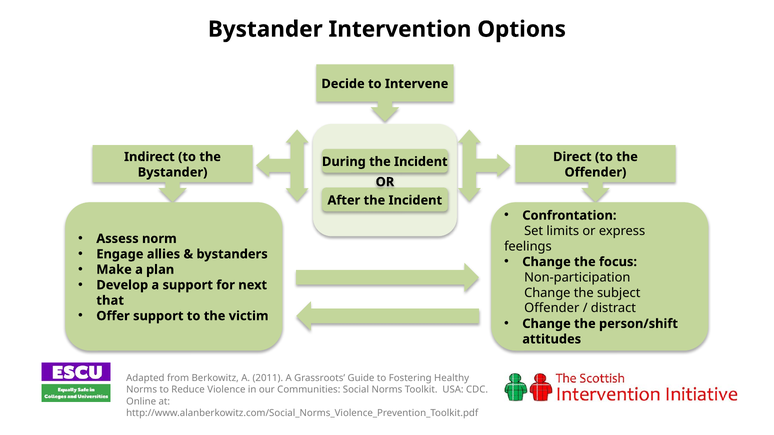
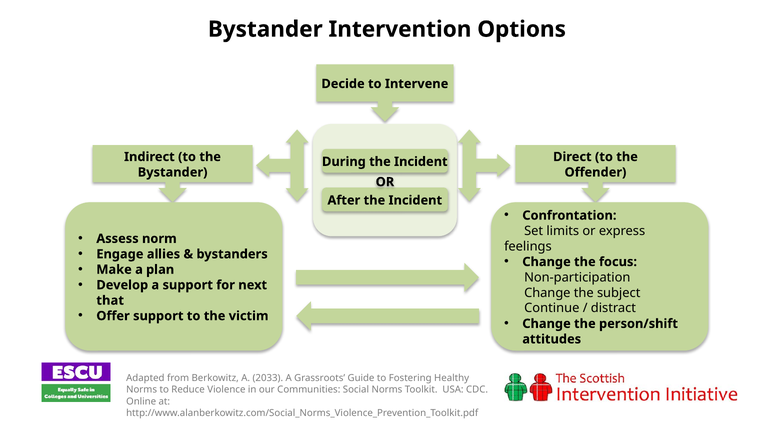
Offender: Offender -> Continue (552, 308)
2011: 2011 -> 2033 (268, 378)
